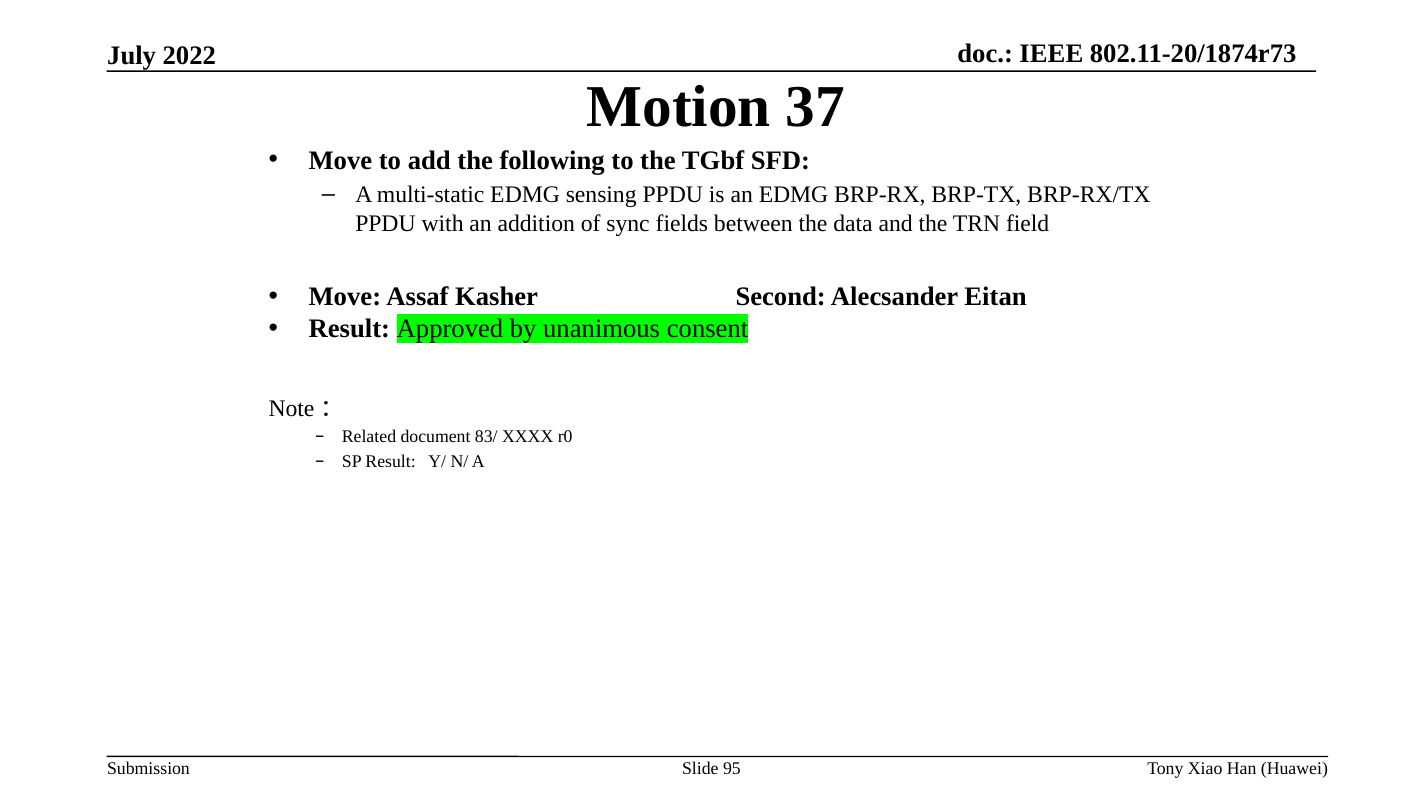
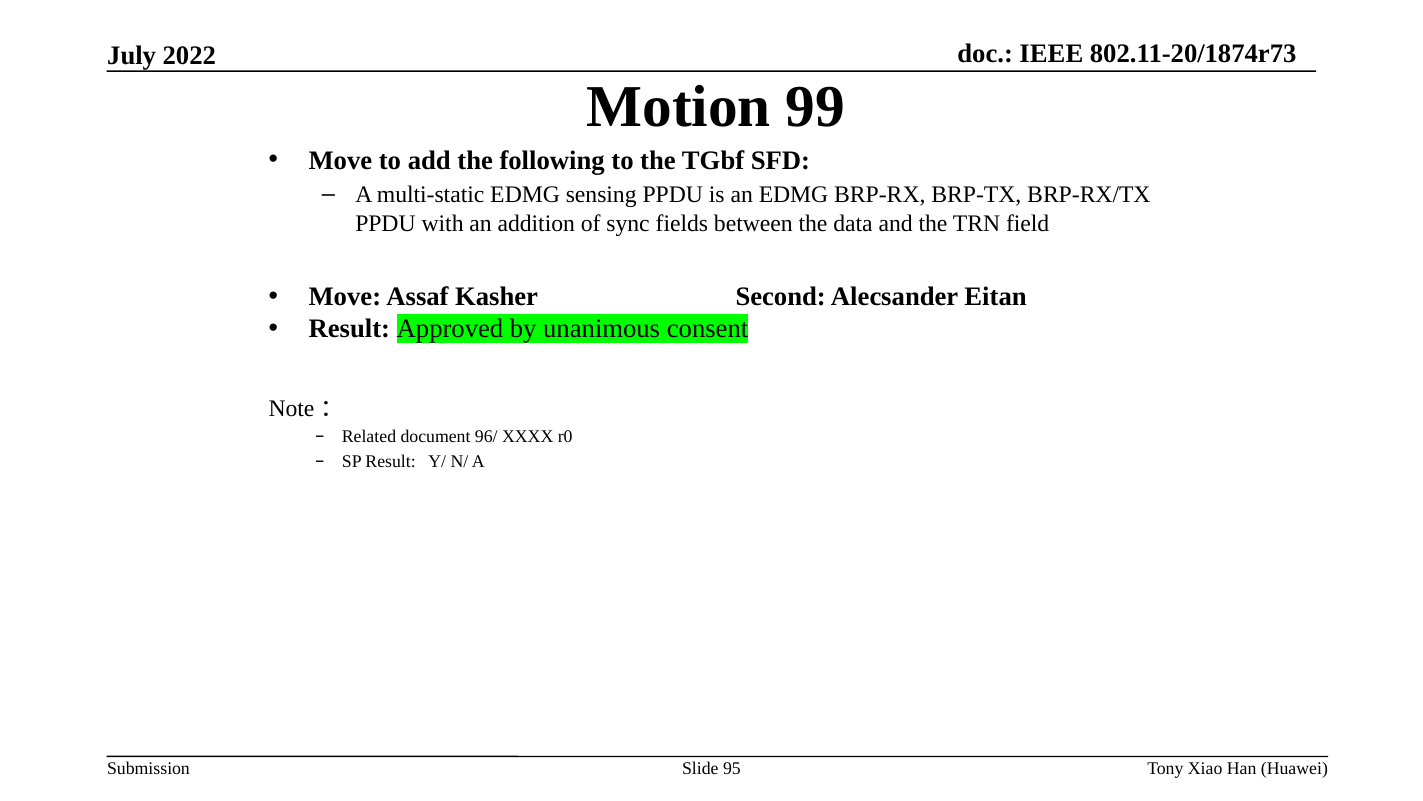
37: 37 -> 99 (815, 107)
83/: 83/ -> 96/ (486, 436)
